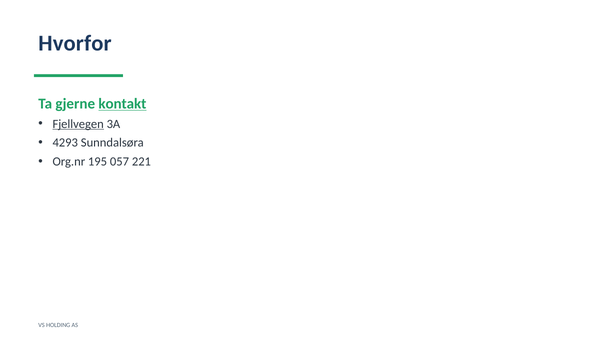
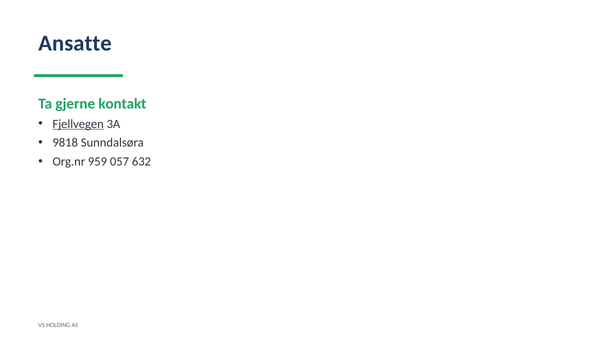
Hvorfor: Hvorfor -> Ansatte (75, 43)
kontakt underline: present -> none (122, 104)
4293: 4293 -> 9818 (65, 143)
195: 195 -> 959 (97, 162)
221: 221 -> 632 (141, 162)
